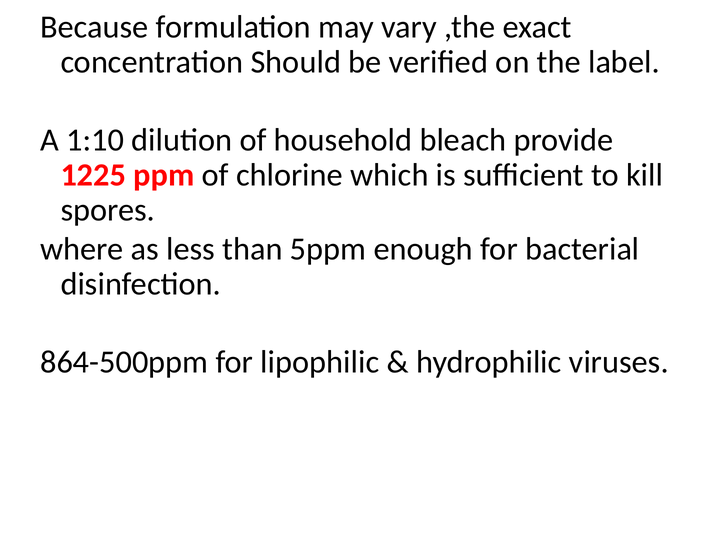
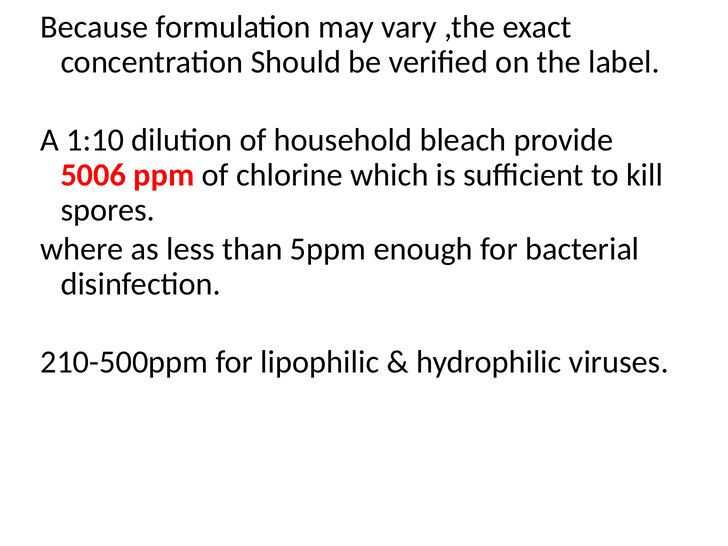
1225: 1225 -> 5006 (93, 175)
864-500ppm: 864-500ppm -> 210-500ppm (124, 362)
